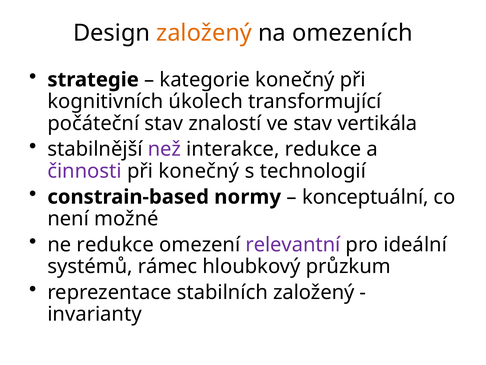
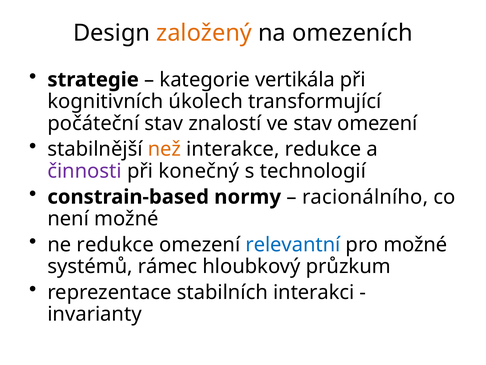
kategorie konečný: konečný -> vertikála (295, 80)
stav vertikála: vertikála -> omezení (377, 123)
než colour: purple -> orange (165, 149)
konceptuální: konceptuální -> racionálního (365, 197)
relevantní colour: purple -> blue (293, 244)
pro ideální: ideální -> možné (415, 244)
stabilních založený: založený -> interakci (314, 292)
